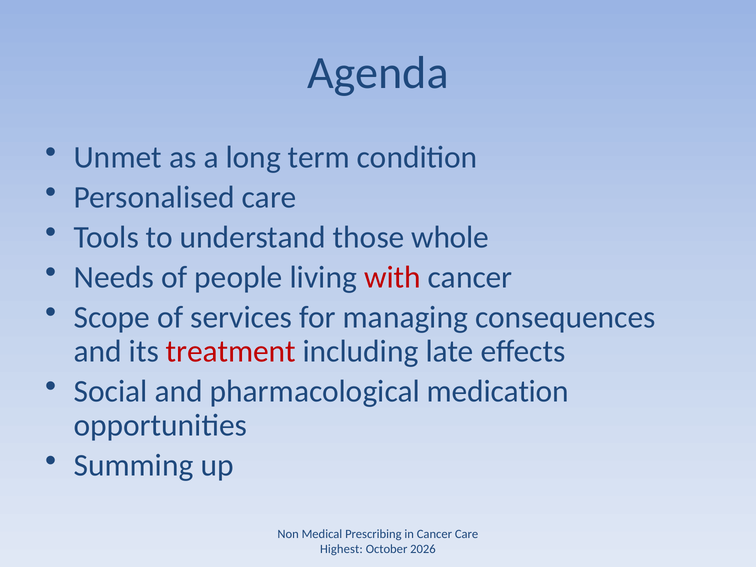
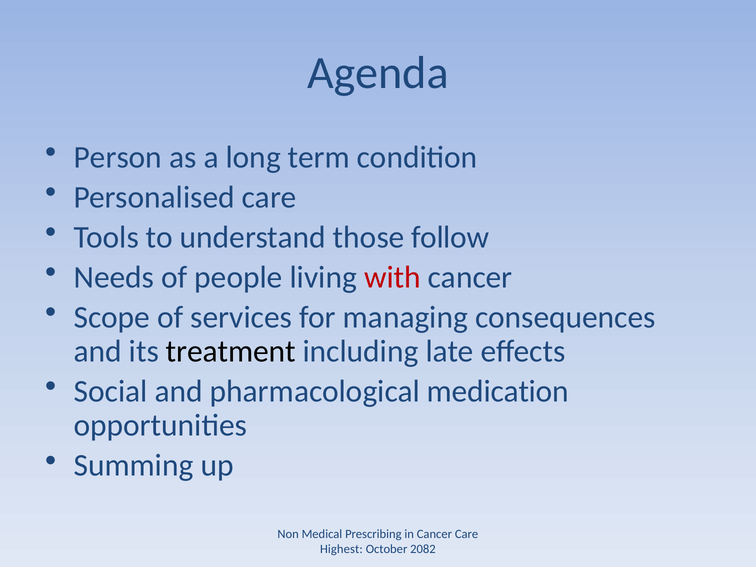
Unmet: Unmet -> Person (118, 157)
whole: whole -> follow (450, 237)
treatment colour: red -> black (231, 351)
2026: 2026 -> 2082 (423, 549)
